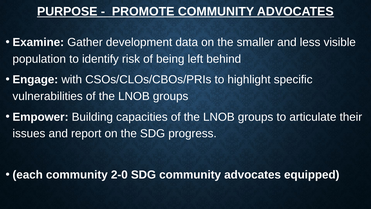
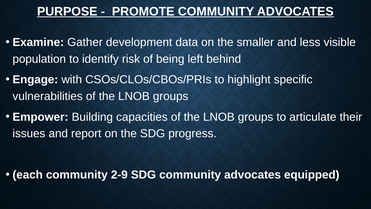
2-0: 2-0 -> 2-9 (119, 175)
